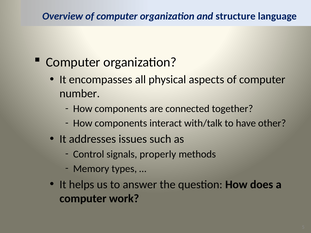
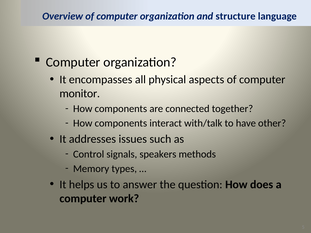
number: number -> monitor (80, 94)
properly: properly -> speakers (158, 154)
